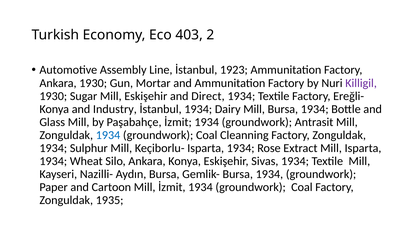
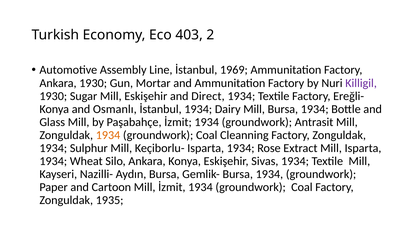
1923: 1923 -> 1969 (234, 70)
Industry: Industry -> Osmanlı (115, 109)
1934 colour: blue -> orange (108, 135)
